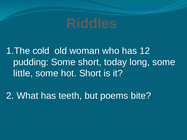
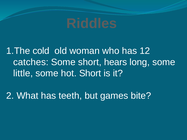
pudding: pudding -> catches (31, 62)
today: today -> hears (116, 62)
poems: poems -> games (114, 96)
